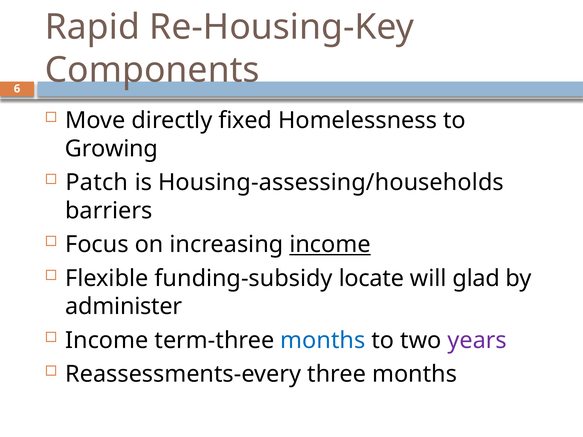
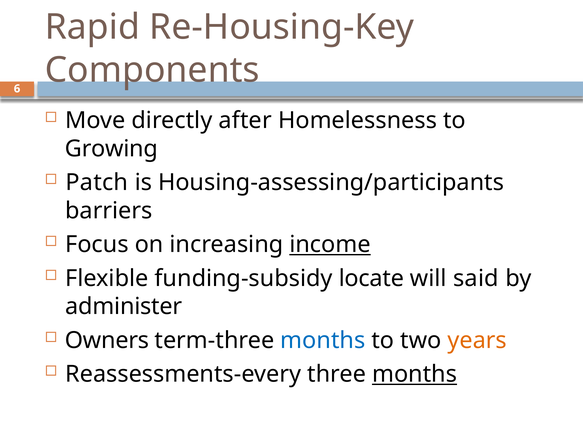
fixed: fixed -> after (245, 121)
Housing-assessing/households: Housing-assessing/households -> Housing-assessing/participants (331, 183)
glad: glad -> said (476, 279)
Income: Income -> Owners (107, 341)
years colour: purple -> orange (477, 341)
months underline: none -> present (415, 374)
